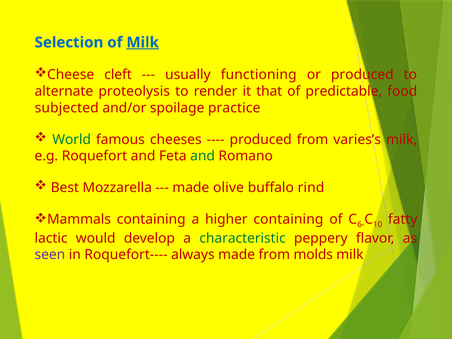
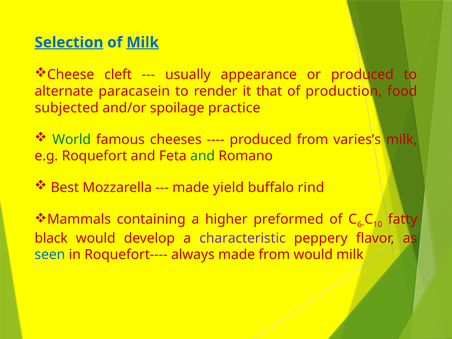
Selection underline: none -> present (69, 42)
functioning: functioning -> appearance (259, 75)
proteolysis: proteolysis -> paracasein (134, 91)
predictable: predictable -> production (344, 91)
olive: olive -> yield (228, 188)
higher containing: containing -> preformed (288, 219)
lactic: lactic -> black (51, 238)
characteristic colour: green -> purple (243, 238)
seen colour: purple -> blue (50, 255)
from molds: molds -> would (313, 255)
